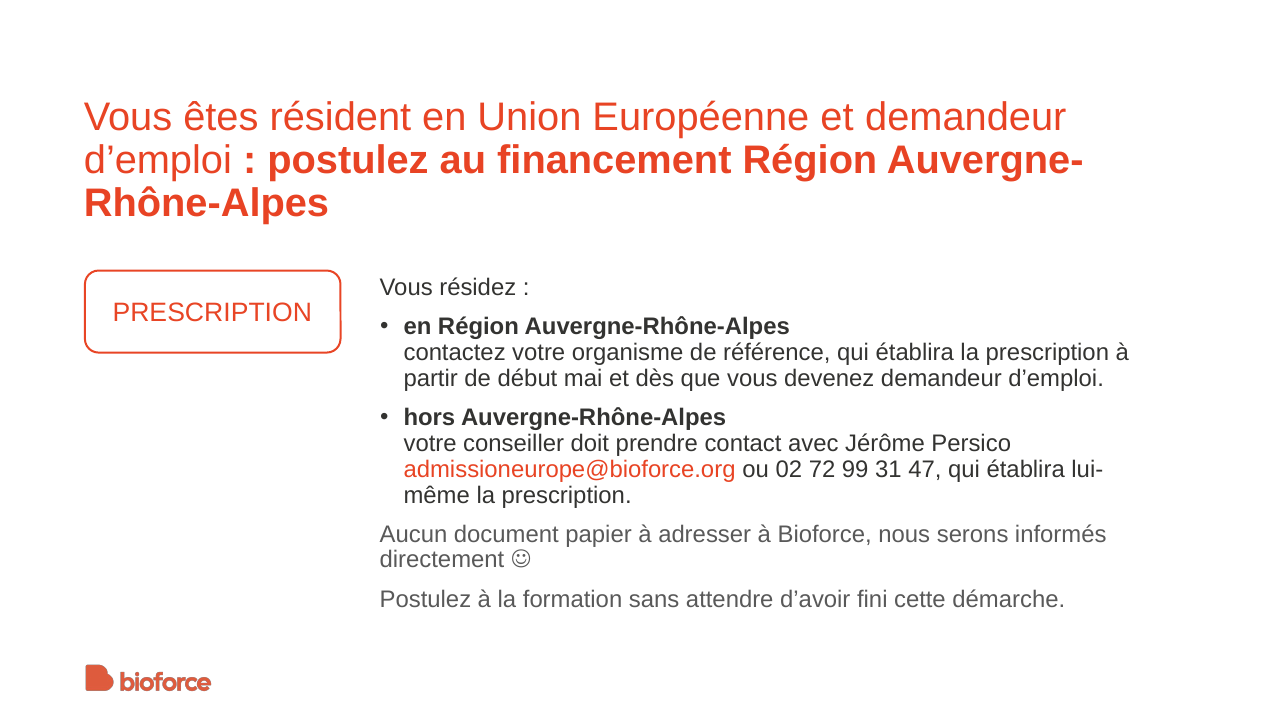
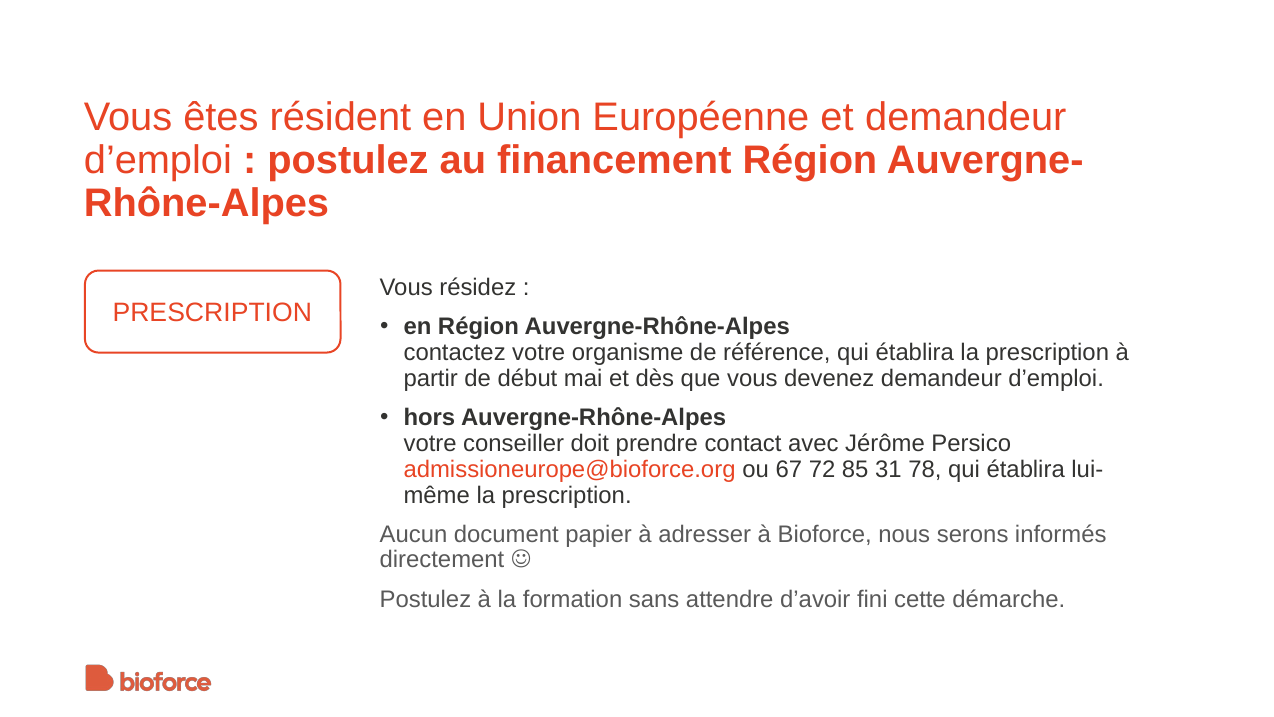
02: 02 -> 67 (789, 469)
99: 99 -> 85 (855, 469)
47: 47 -> 78 (925, 469)
